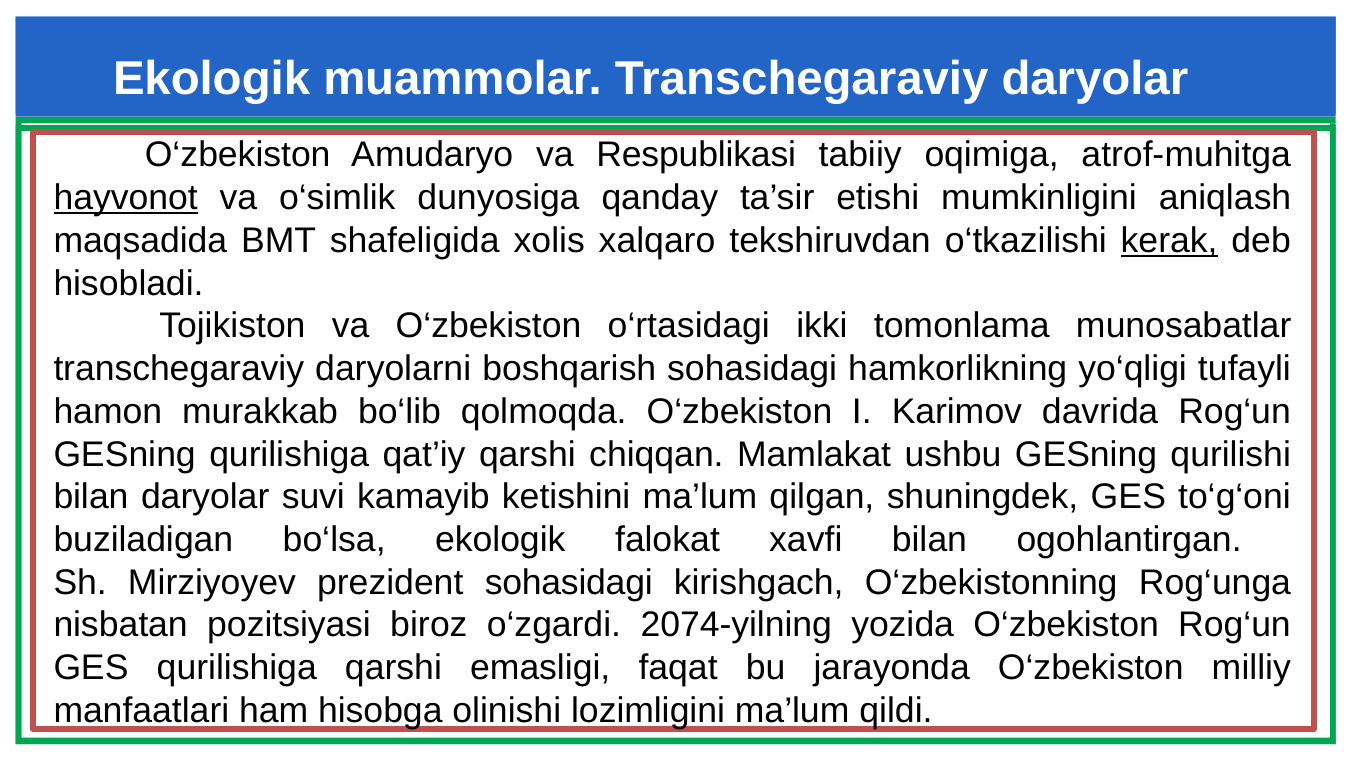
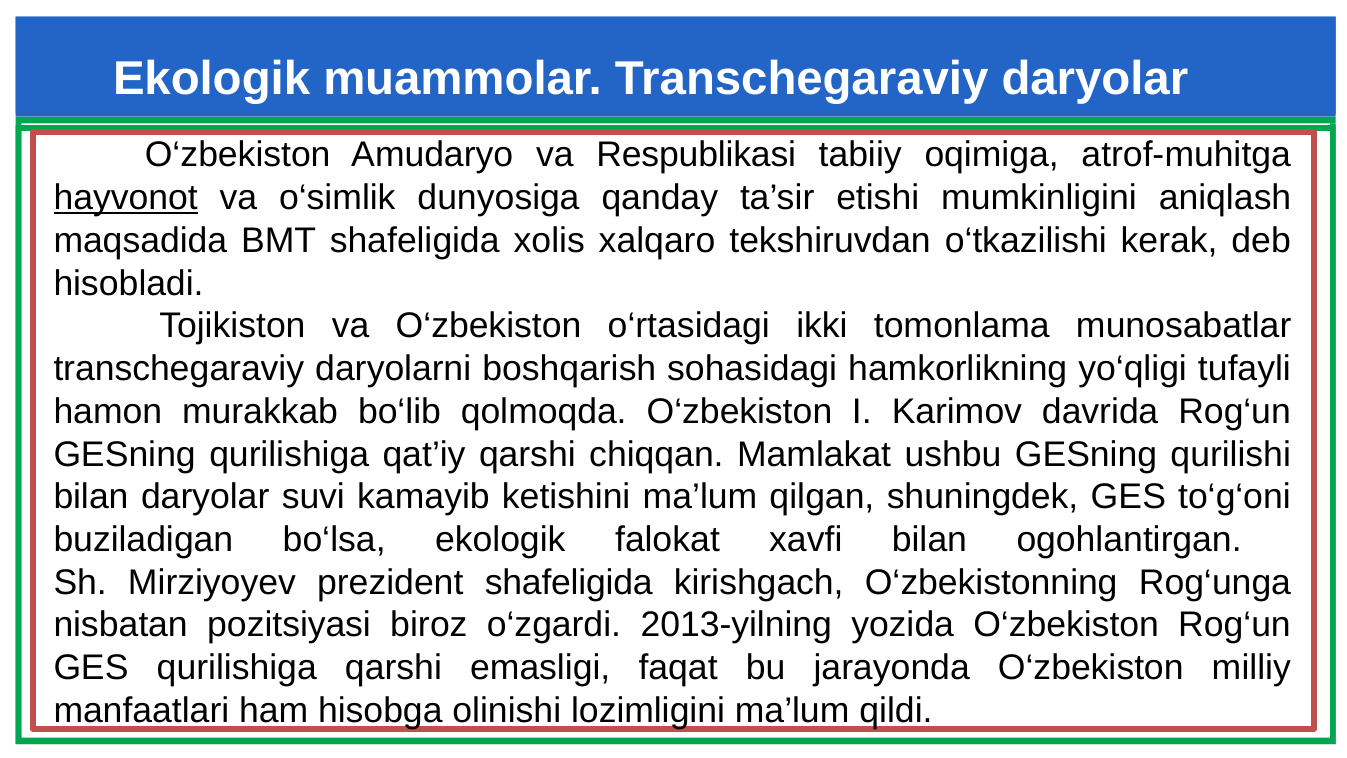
kerak underline: present -> none (1169, 241)
prezident sohasidagi: sohasidagi -> shafeligida (569, 582)
2074-yilning: 2074-yilning -> 2013-yilning (736, 625)
